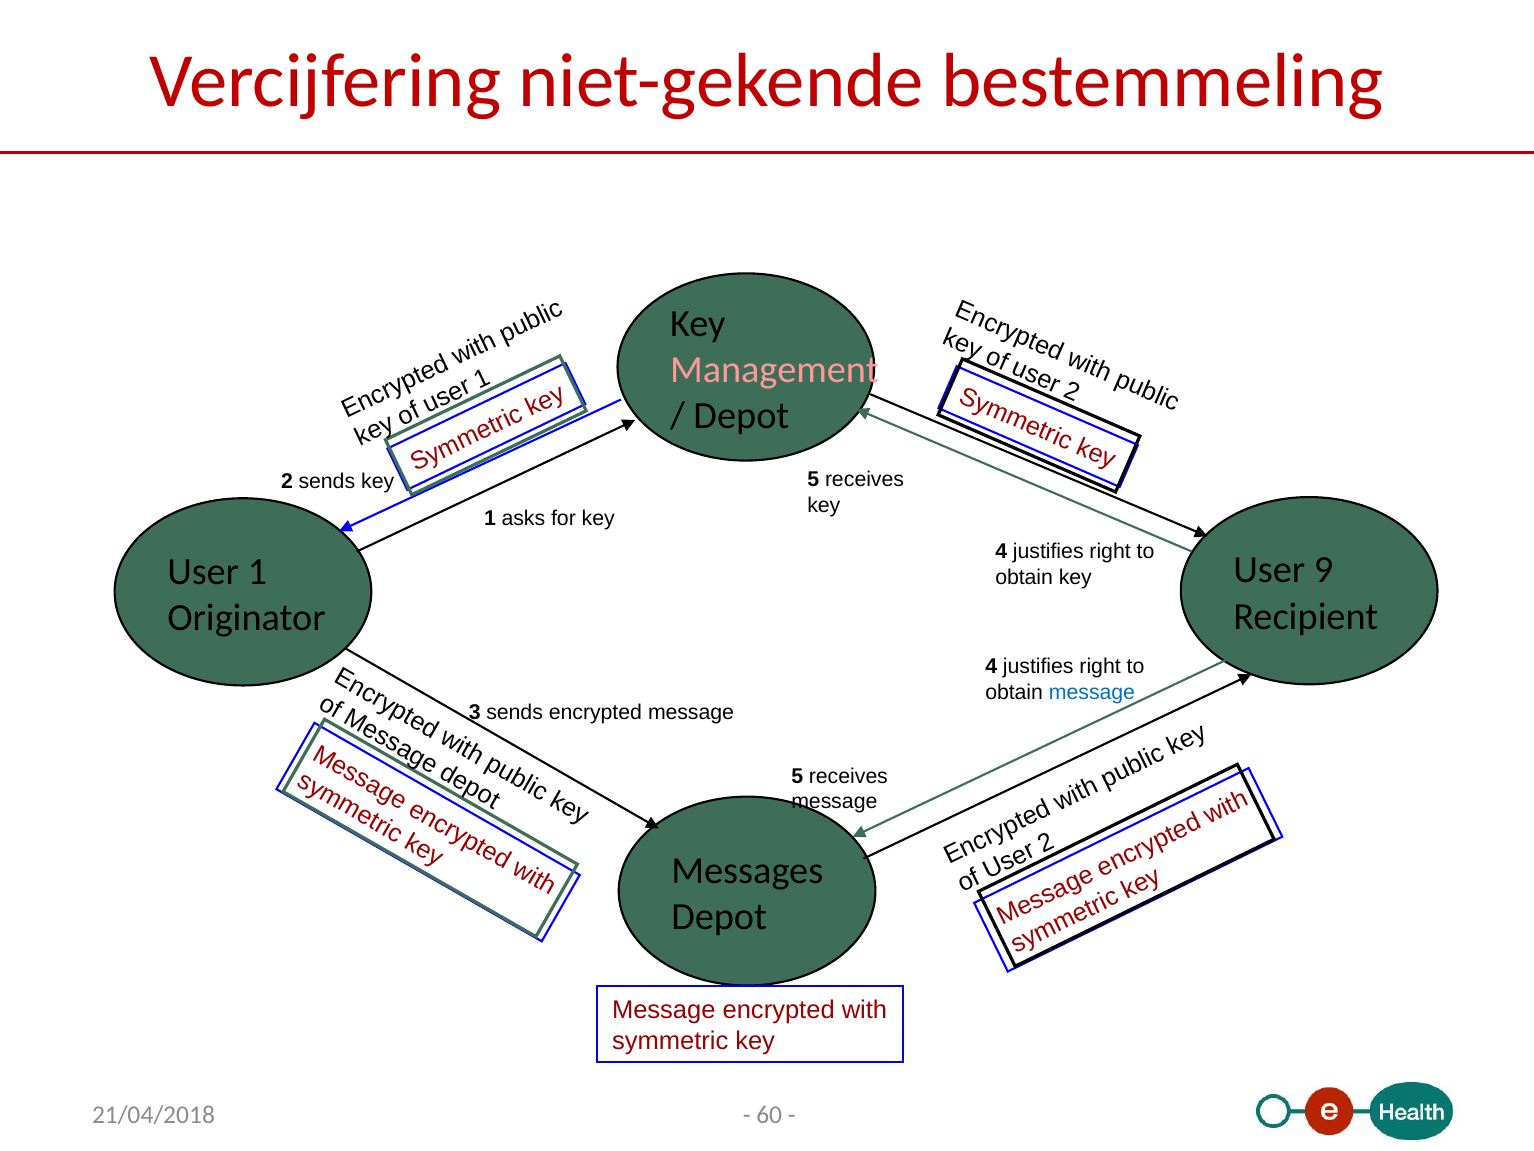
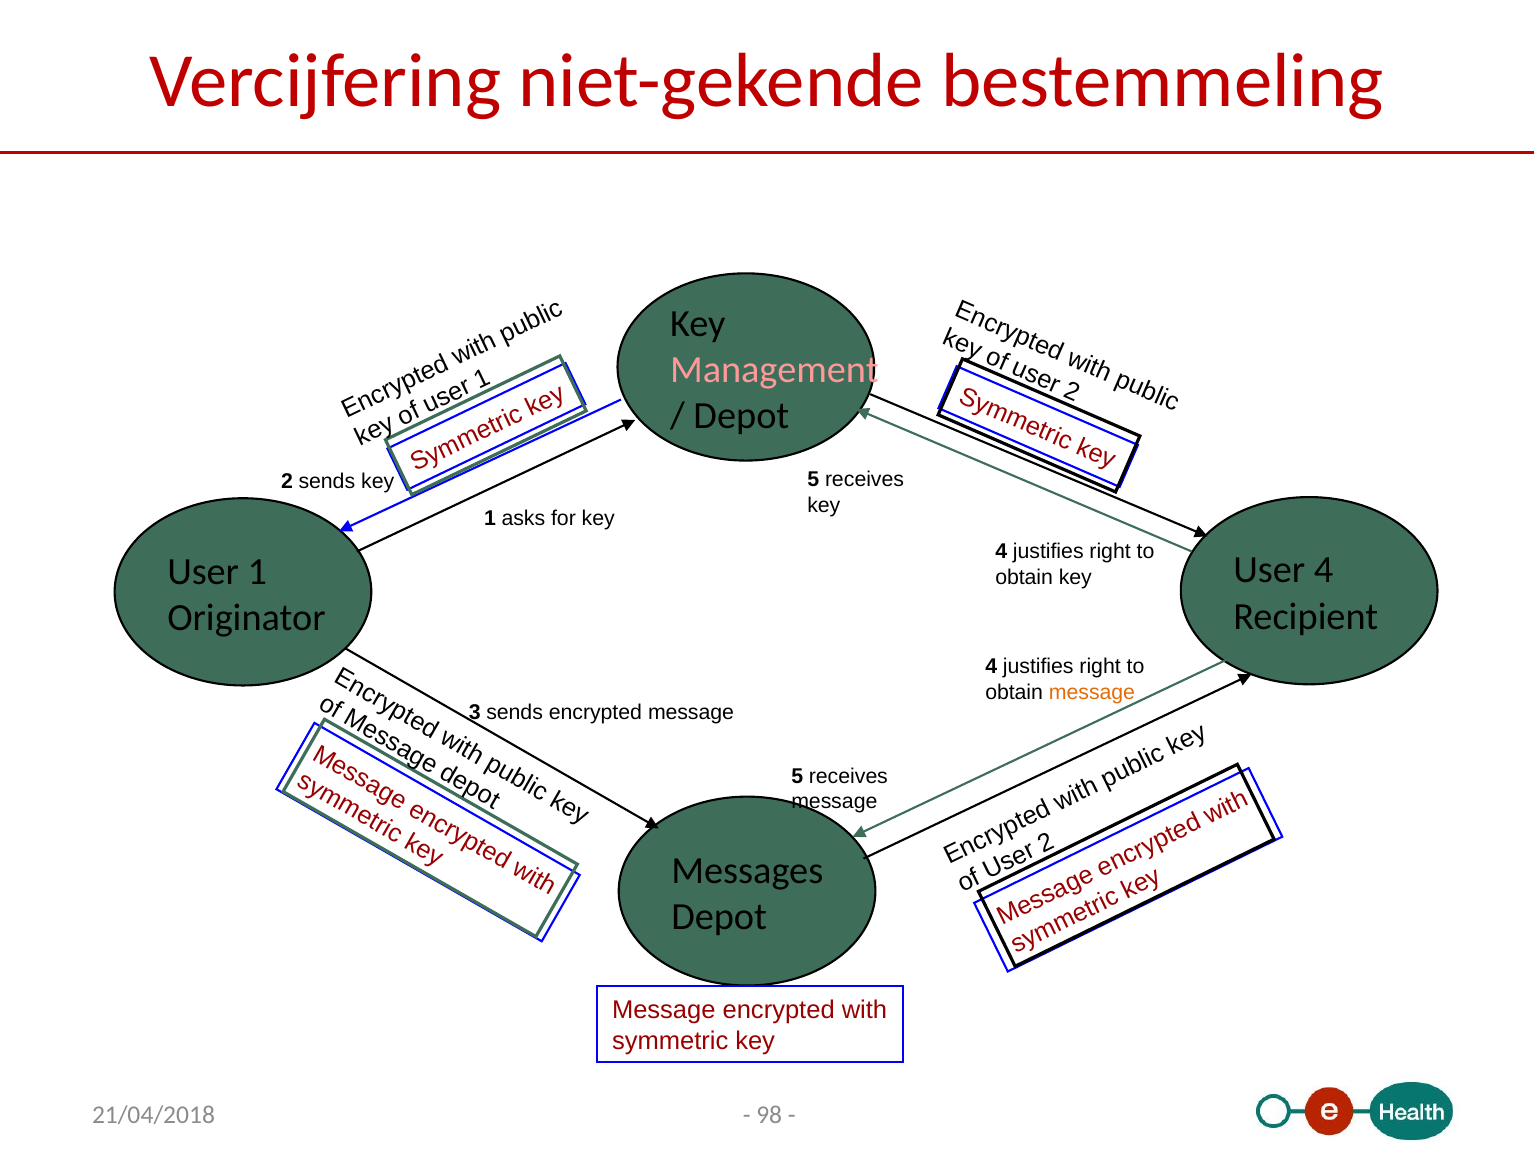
User 9: 9 -> 4 (1324, 570)
message colour: blue -> orange (1092, 692)
60: 60 -> 98 (769, 1115)
